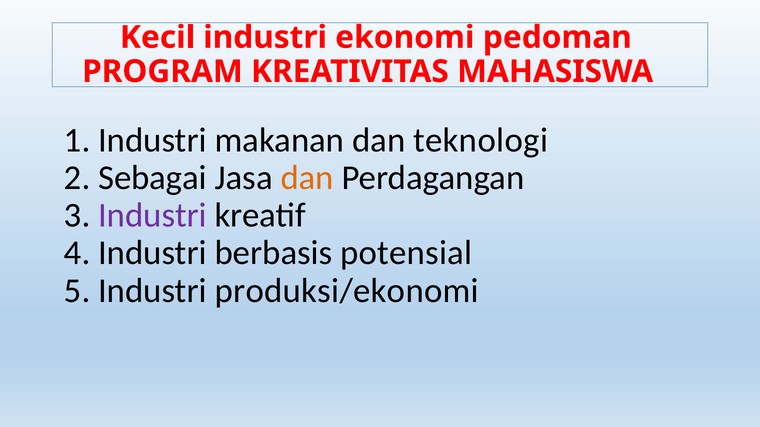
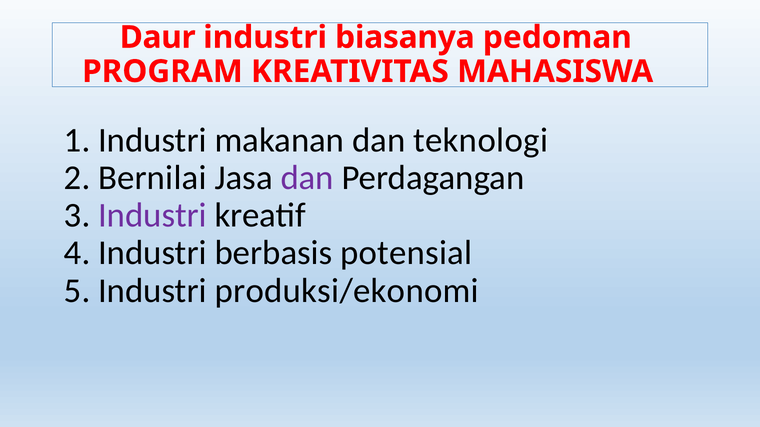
Kecil: Kecil -> Daur (158, 37)
ekonomi: ekonomi -> biasanya (405, 37)
Sebagai: Sebagai -> Bernilai (152, 178)
dan colour: orange -> purple (307, 178)
